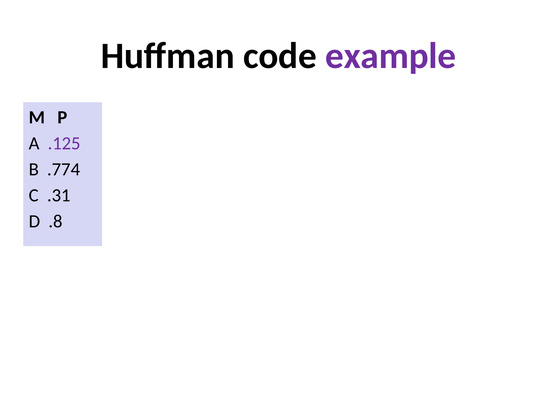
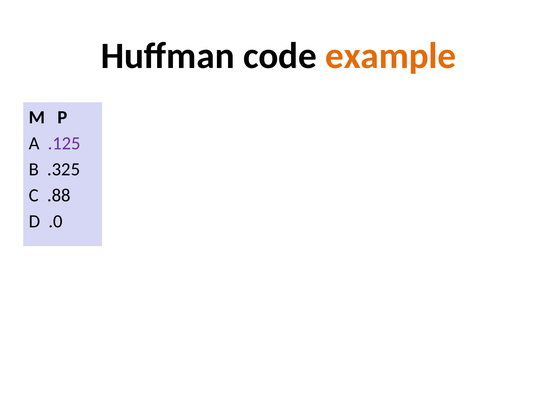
example colour: purple -> orange (391, 56)
.774: .774 -> .325 (64, 169)
.31: .31 -> .88 (59, 195)
.8: .8 -> .0 (56, 221)
